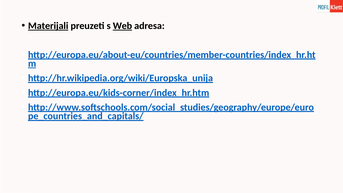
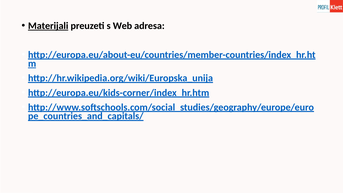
Web underline: present -> none (122, 26)
